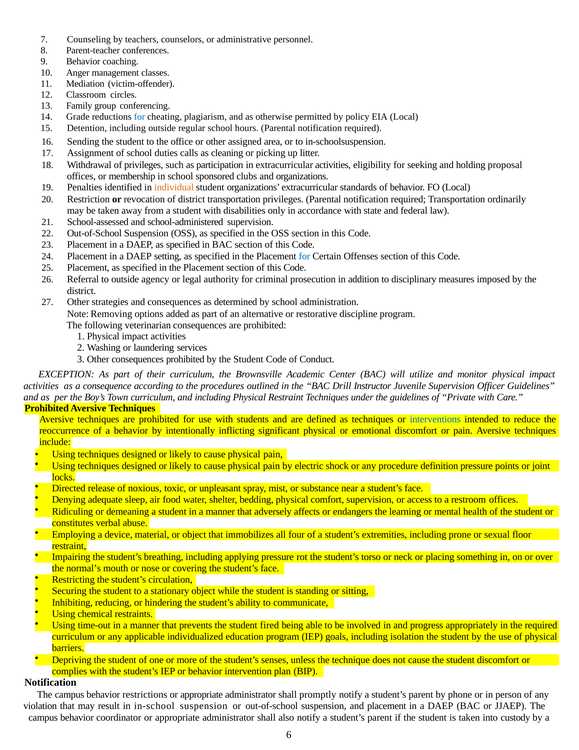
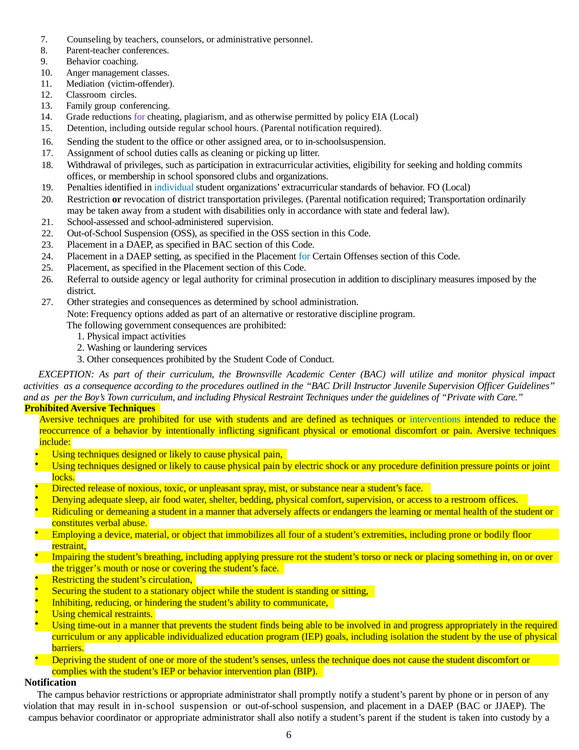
for colour: blue -> purple (139, 117)
proposal: proposal -> commits (505, 165)
individual colour: orange -> blue (174, 187)
Removing: Removing -> Frequency (111, 314)
veterinarian: veterinarian -> government (148, 325)
sexual: sexual -> bodily (497, 534)
normal’s: normal’s -> trigger’s (84, 568)
fired: fired -> finds (270, 625)
